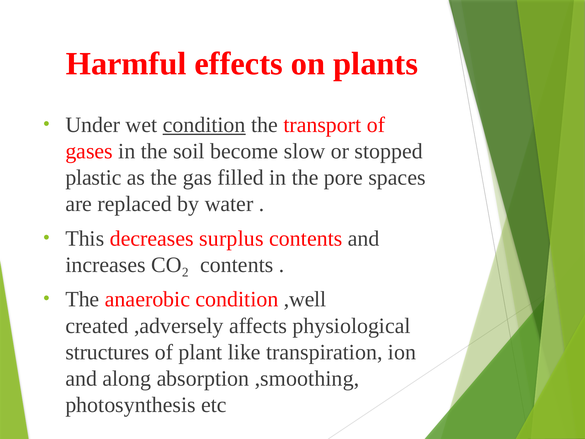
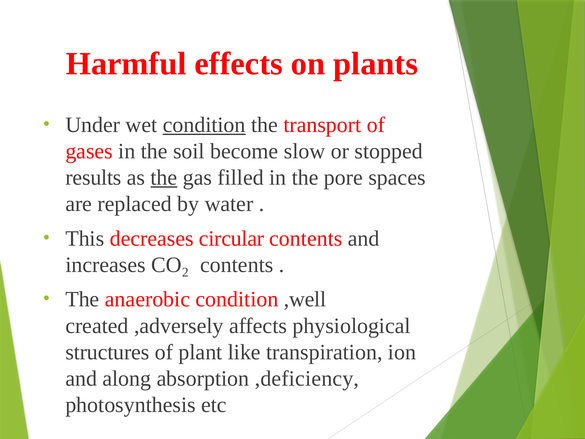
plastic: plastic -> results (93, 178)
the underline: none -> present (164, 178)
surplus: surplus -> circular (232, 238)
,smoothing: ,smoothing -> ,deficiency (307, 378)
